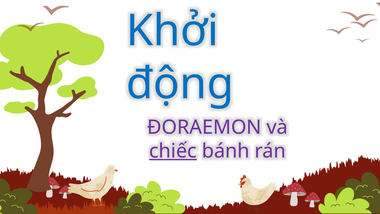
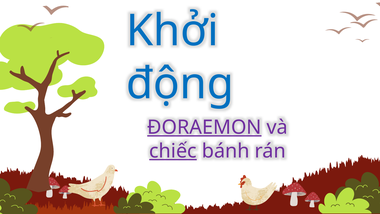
ĐORAEMON underline: none -> present (204, 127)
